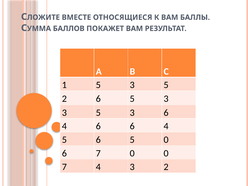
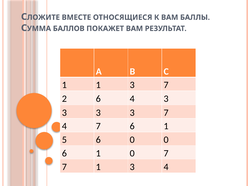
1 5: 5 -> 1 (98, 85)
5: 5 -> 7 (166, 85)
2 6 5: 5 -> 4 (132, 99)
5: 5 -> 3 (98, 113)
6: 6 -> 7 (166, 113)
4 6: 6 -> 7 (98, 126)
4: 4 -> 1 (166, 126)
5 6 5: 5 -> 0 (132, 140)
7: 7 -> 1 (98, 153)
0 0: 0 -> 7 (166, 153)
7 4: 4 -> 1 (98, 167)
3 2: 2 -> 4 (166, 167)
